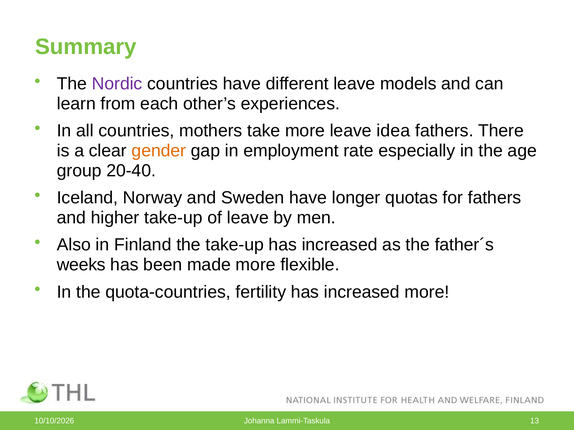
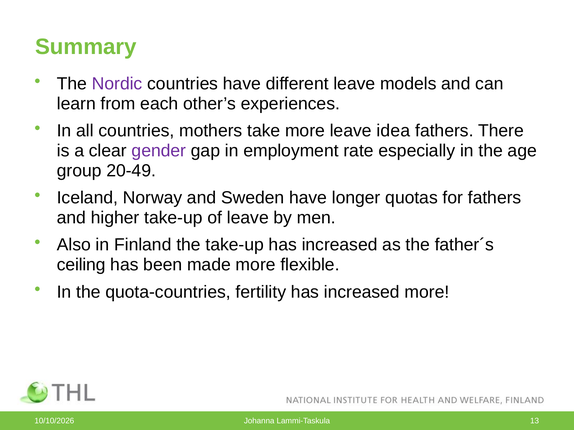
gender colour: orange -> purple (159, 151)
20-40: 20-40 -> 20-49 (131, 171)
weeks: weeks -> ceiling (81, 265)
